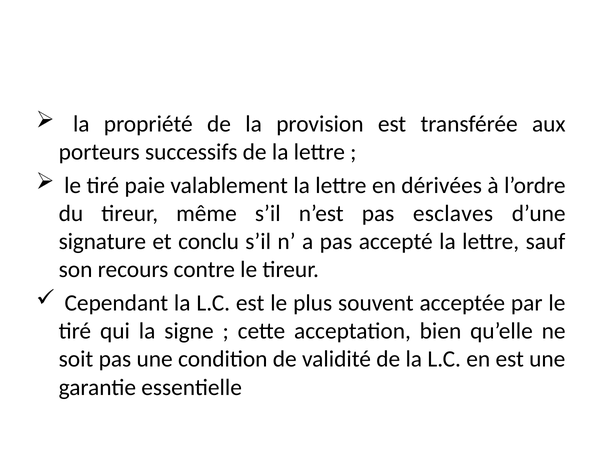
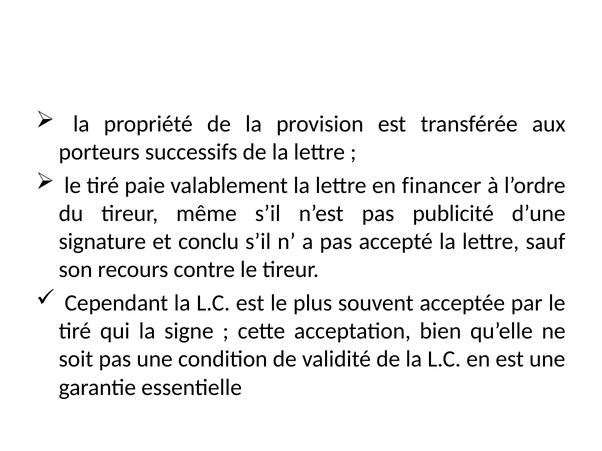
dérivées: dérivées -> financer (442, 186)
esclaves: esclaves -> publicité (453, 214)
